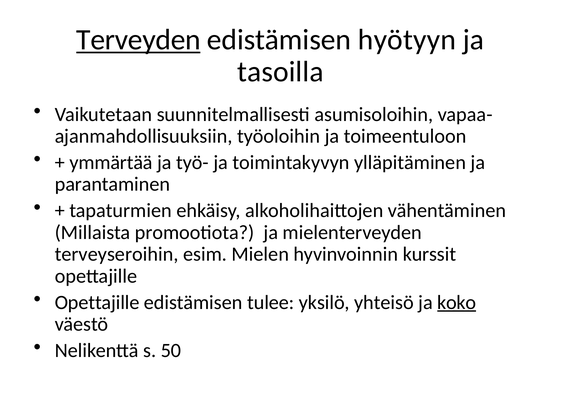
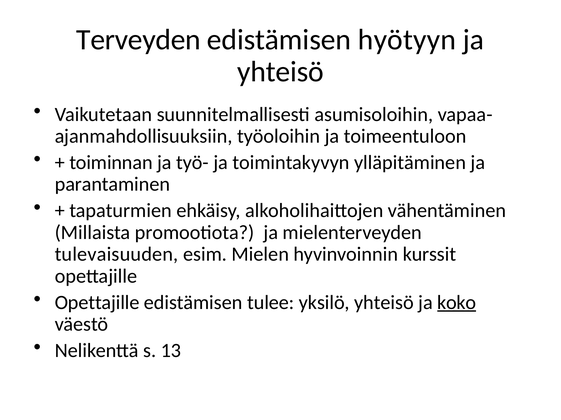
Terveyden underline: present -> none (138, 40)
tasoilla: tasoilla -> yhteisö (281, 72)
ymmärtää: ymmärtää -> toiminnan (111, 163)
terveyseroihin: terveyseroihin -> tulevaisuuden (117, 255)
50: 50 -> 13 (171, 351)
